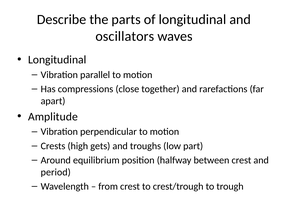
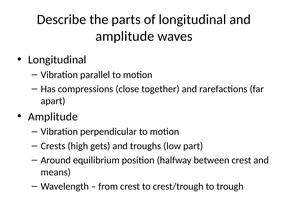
oscillators: oscillators -> amplitude (125, 36)
period: period -> means (56, 172)
